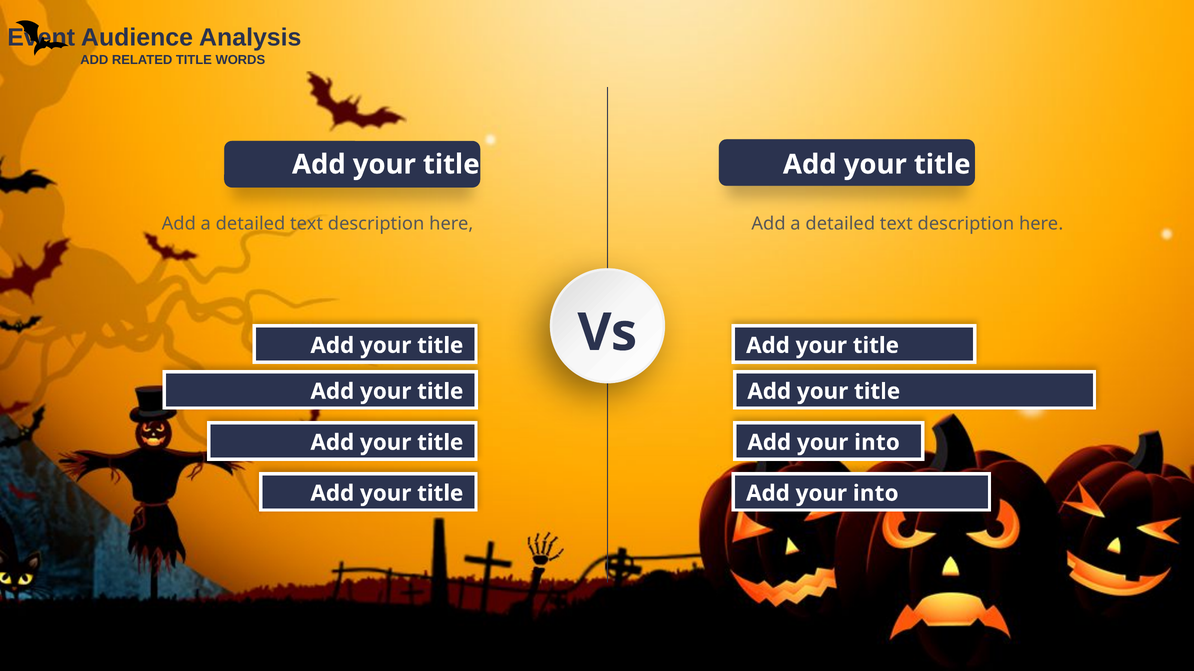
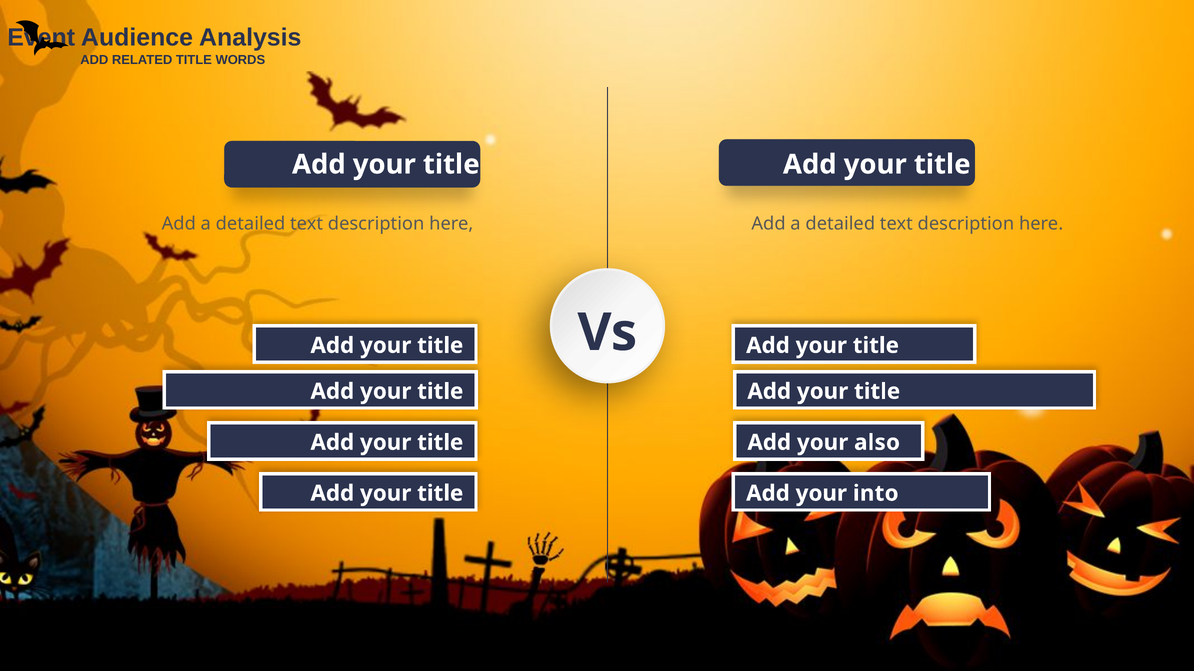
into: into -> also (877, 443)
